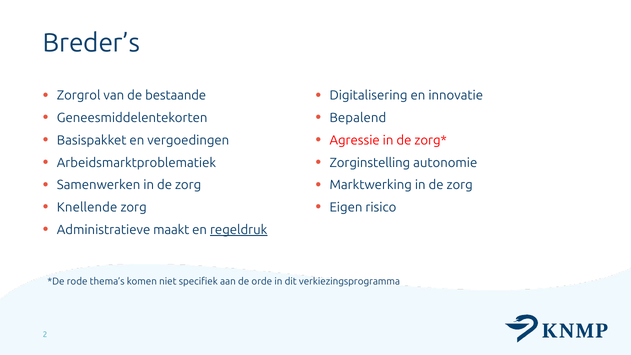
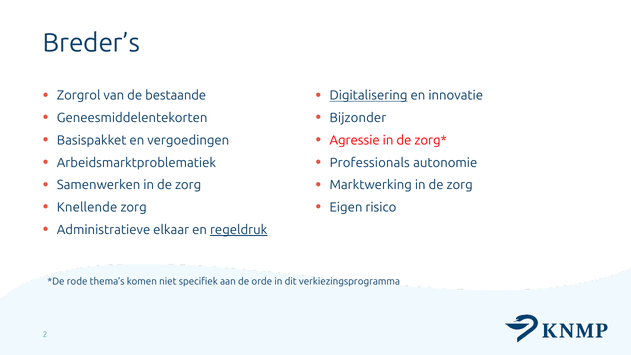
Digitalisering underline: none -> present (369, 96)
Bepalend: Bepalend -> Bijzonder (358, 118)
Zorginstelling: Zorginstelling -> Professionals (370, 163)
maakt: maakt -> elkaar (171, 230)
